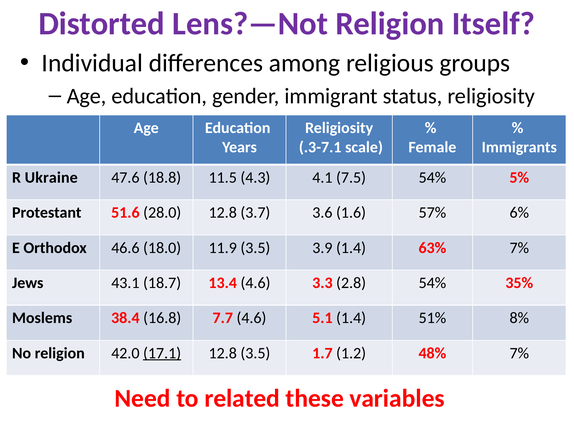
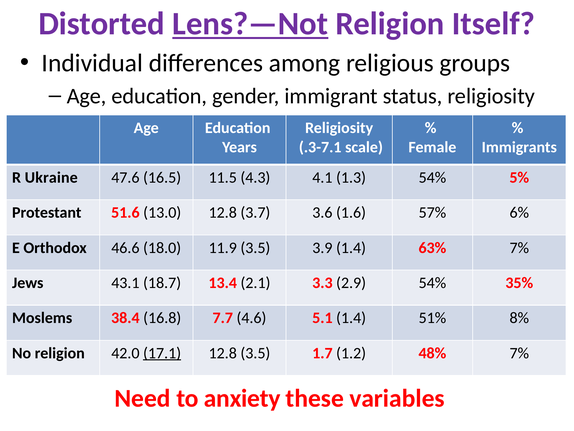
Lens?—Not underline: none -> present (250, 24)
18.8: 18.8 -> 16.5 (162, 177)
7.5: 7.5 -> 1.3 (351, 177)
28.0: 28.0 -> 13.0 (162, 212)
13.4 4.6: 4.6 -> 2.1 (256, 283)
2.8: 2.8 -> 2.9 (351, 283)
related: related -> anxiety (242, 398)
